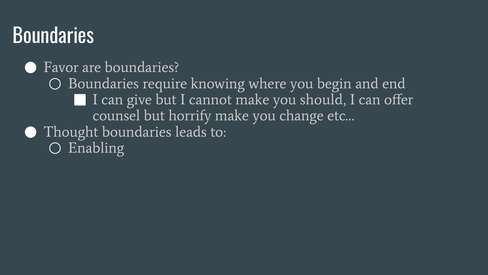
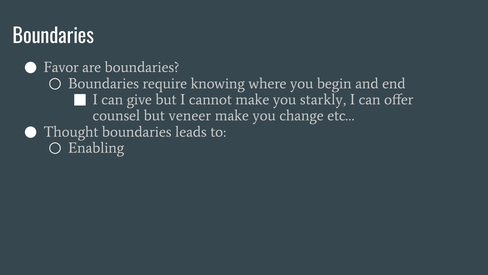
should: should -> starkly (323, 99)
horrify: horrify -> veneer (190, 116)
